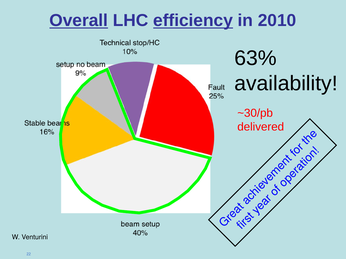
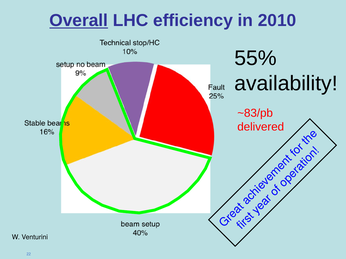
efficiency underline: present -> none (193, 21)
63%: 63% -> 55% (255, 58)
~30/pb: ~30/pb -> ~83/pb (255, 113)
